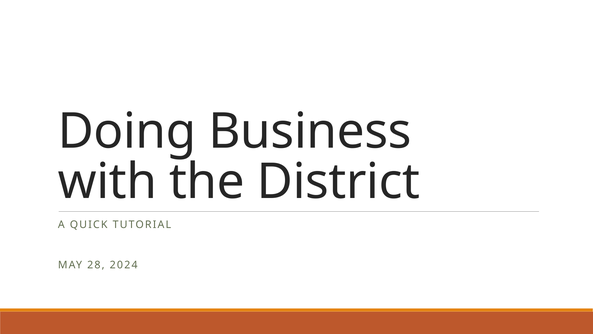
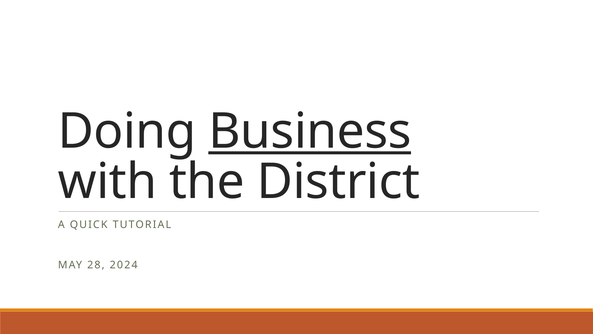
Business underline: none -> present (310, 131)
